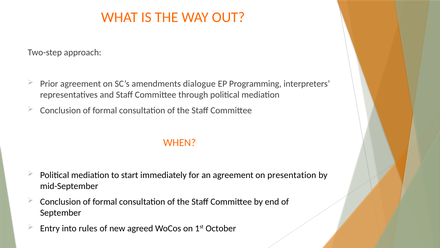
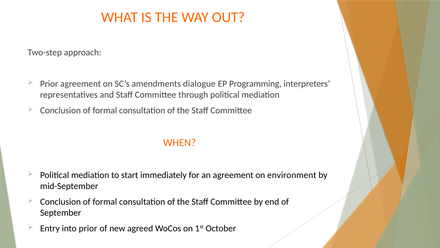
presentation: presentation -> environment (292, 175)
into rules: rules -> prior (88, 228)
